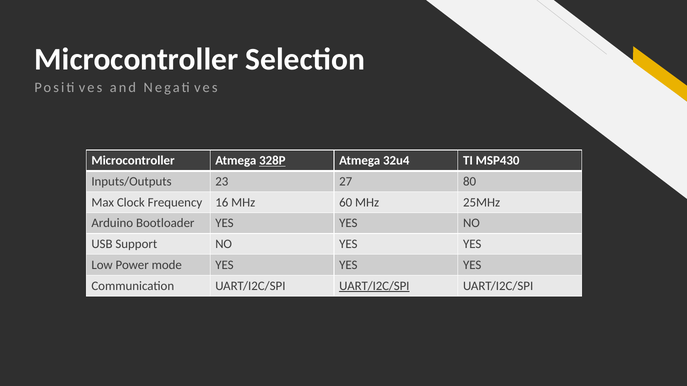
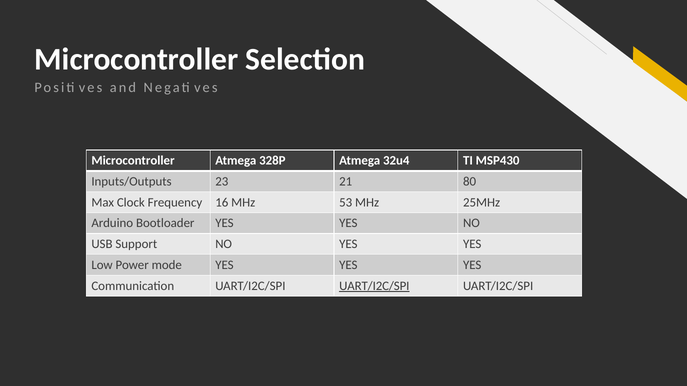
328P underline: present -> none (272, 161)
27: 27 -> 21 (346, 182)
60: 60 -> 53 (346, 203)
